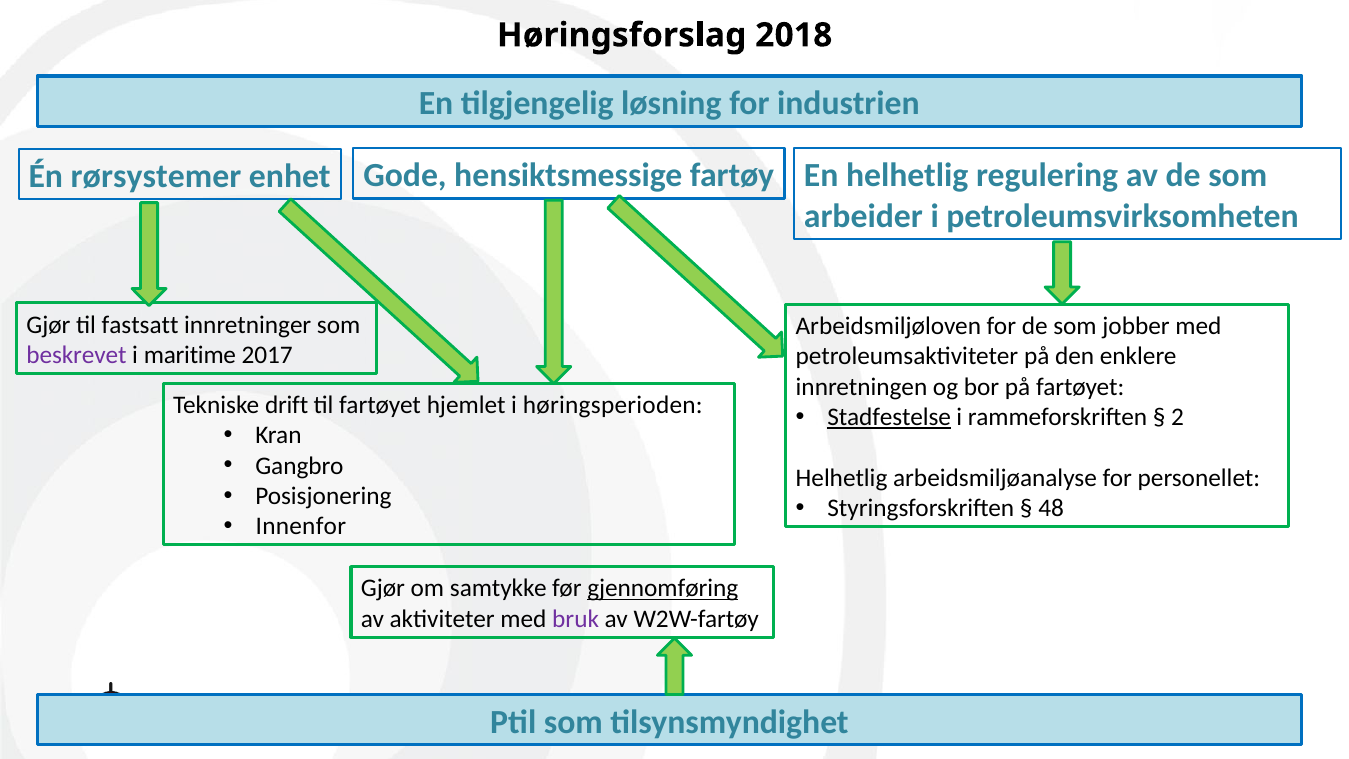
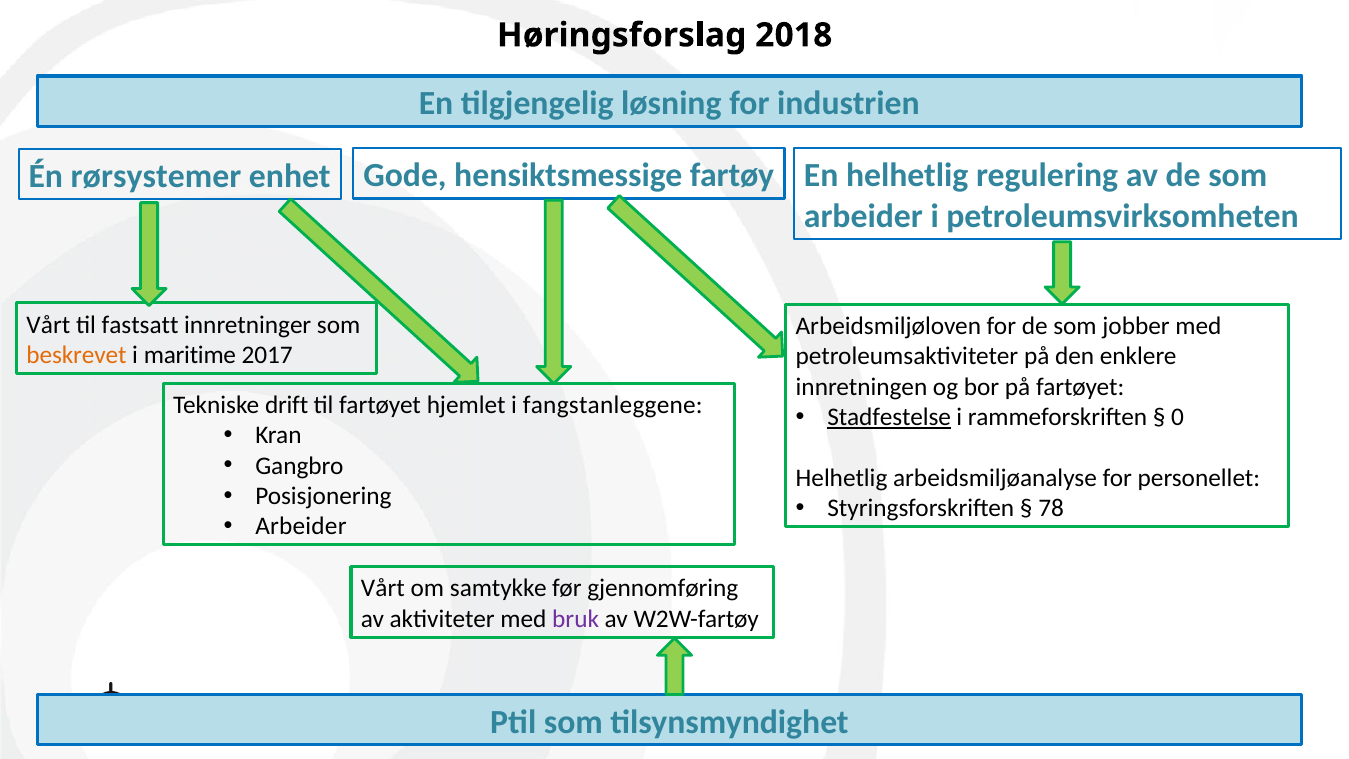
Gjør: Gjør -> Vårt (48, 325)
beskrevet colour: purple -> orange (76, 355)
høringsperioden: høringsperioden -> fangstanleggene (613, 405)
2: 2 -> 0 (1178, 417)
48: 48 -> 78 (1051, 508)
Innenfor: Innenfor -> Arbeider (301, 526)
Gjør: Gjør -> Vårt (383, 588)
gjennomføring underline: present -> none (663, 588)
